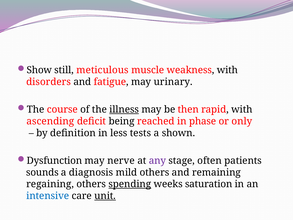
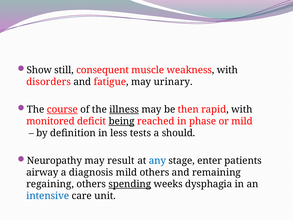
meticulous: meticulous -> consequent (103, 70)
course underline: none -> present (62, 109)
ascending: ascending -> monitored (50, 121)
being underline: none -> present (122, 121)
or only: only -> mild (242, 121)
shown: shown -> should (179, 133)
Dysfunction: Dysfunction -> Neuropathy (54, 160)
nerve: nerve -> result (121, 160)
any colour: purple -> blue (157, 160)
often: often -> enter (210, 160)
sounds: sounds -> airway (42, 172)
saturation: saturation -> dysphagia (209, 184)
unit underline: present -> none (105, 196)
